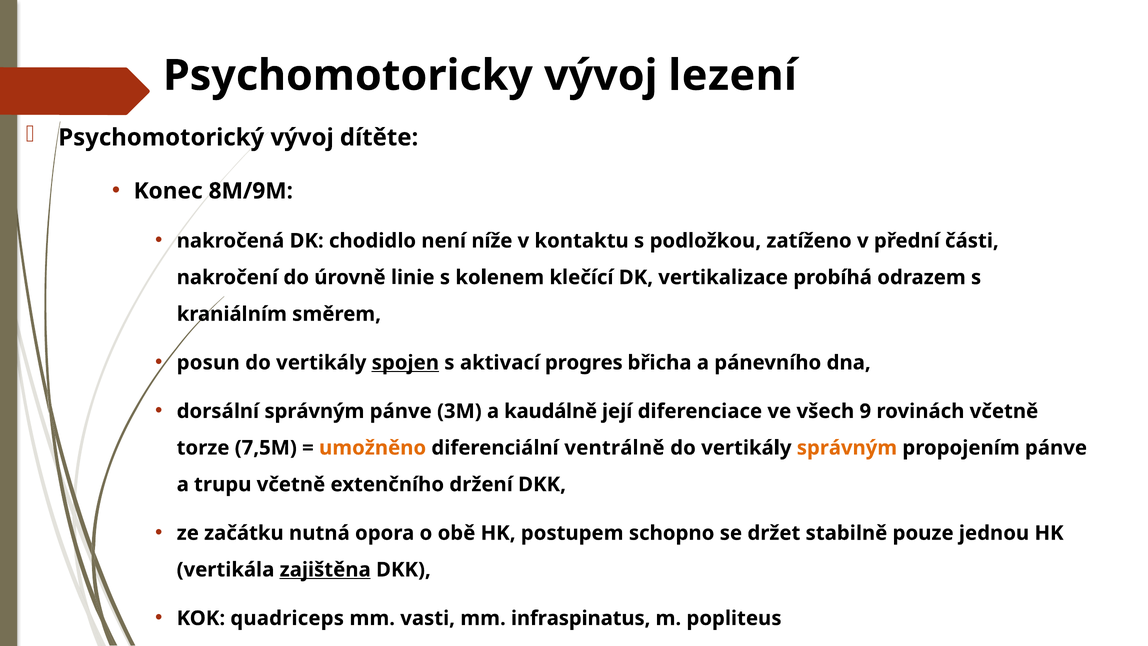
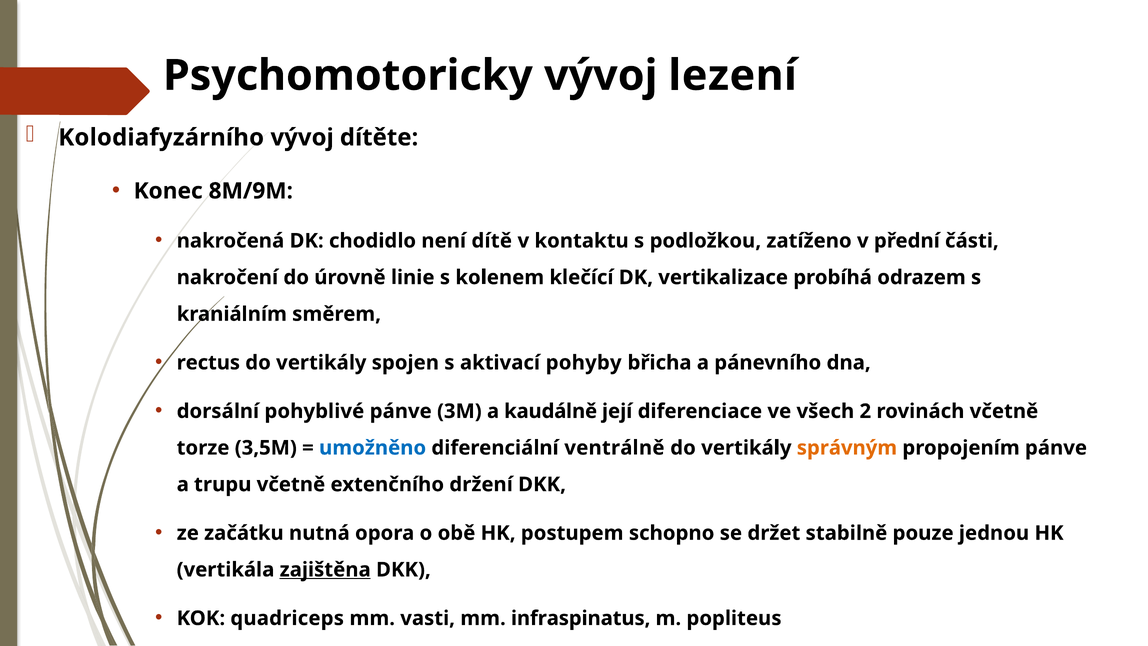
Psychomotorický: Psychomotorický -> Kolodiafyzárního (161, 137)
níže: níže -> dítě (492, 241)
posun: posun -> rectus (208, 363)
spojen underline: present -> none (405, 363)
progres: progres -> pohyby (584, 363)
dorsální správným: správným -> pohyblivé (314, 411)
9: 9 -> 2 (865, 411)
7,5M: 7,5M -> 3,5M (266, 448)
umožněno colour: orange -> blue (373, 448)
